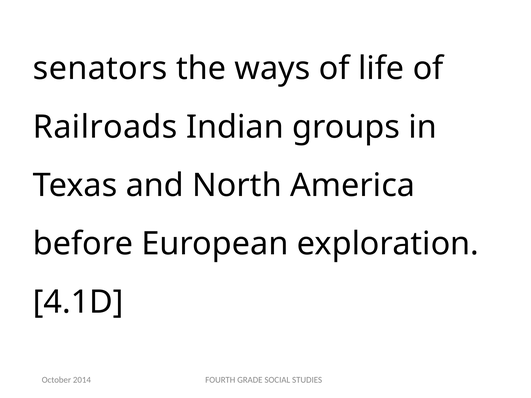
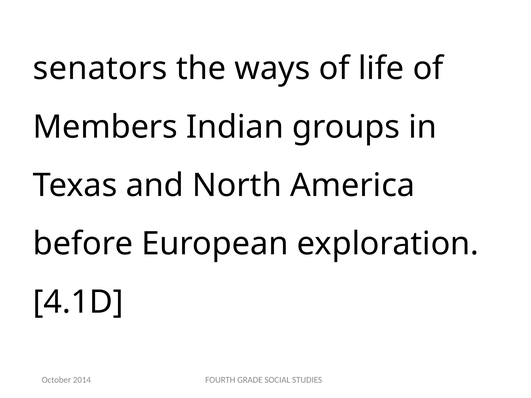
Railroads: Railroads -> Members (105, 127)
